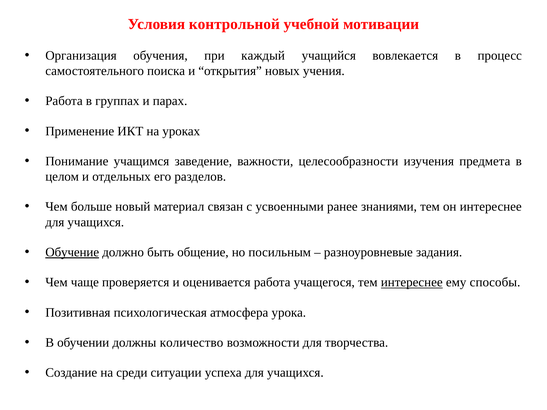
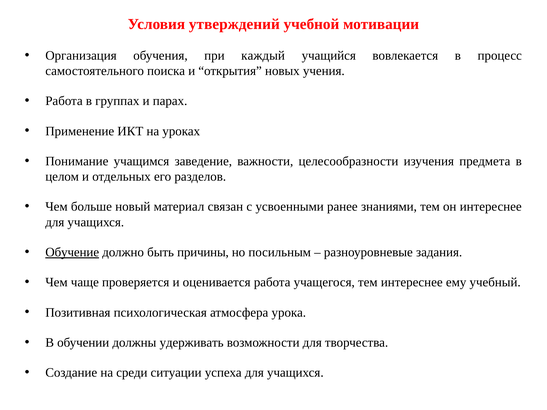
контрольной: контрольной -> утверждений (234, 24)
общение: общение -> причины (203, 252)
интереснее underline: present -> none (412, 283)
способы: способы -> учебный (495, 283)
количество: количество -> удерживать (192, 343)
